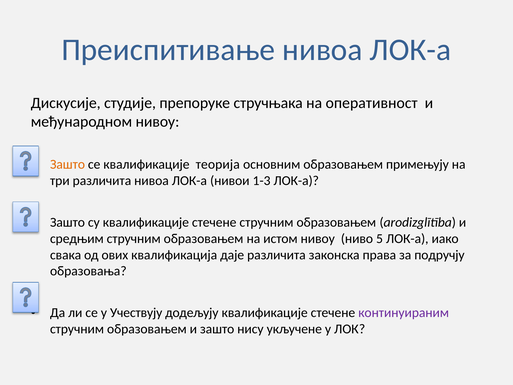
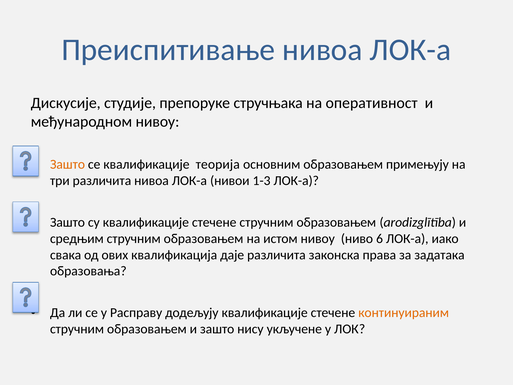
5: 5 -> 6 (380, 238)
подручју: подручју -> задатака (439, 255)
Учествују: Учествују -> Расправу (136, 313)
континуираним colour: purple -> orange (404, 313)
